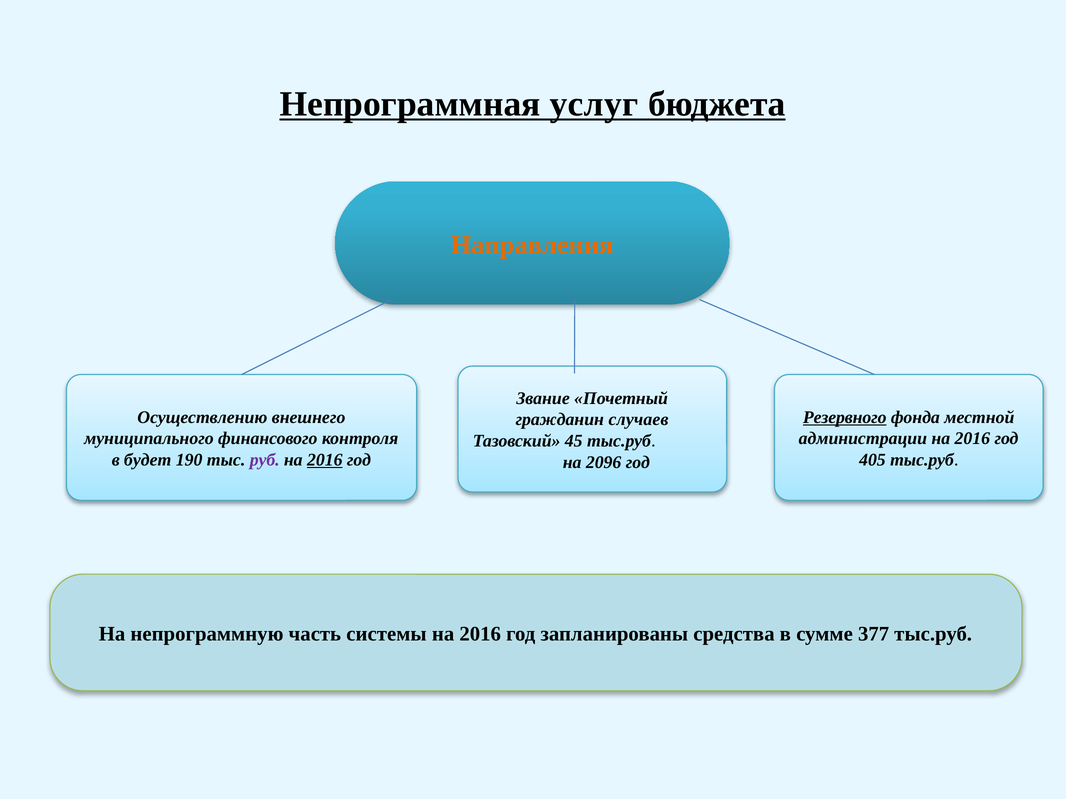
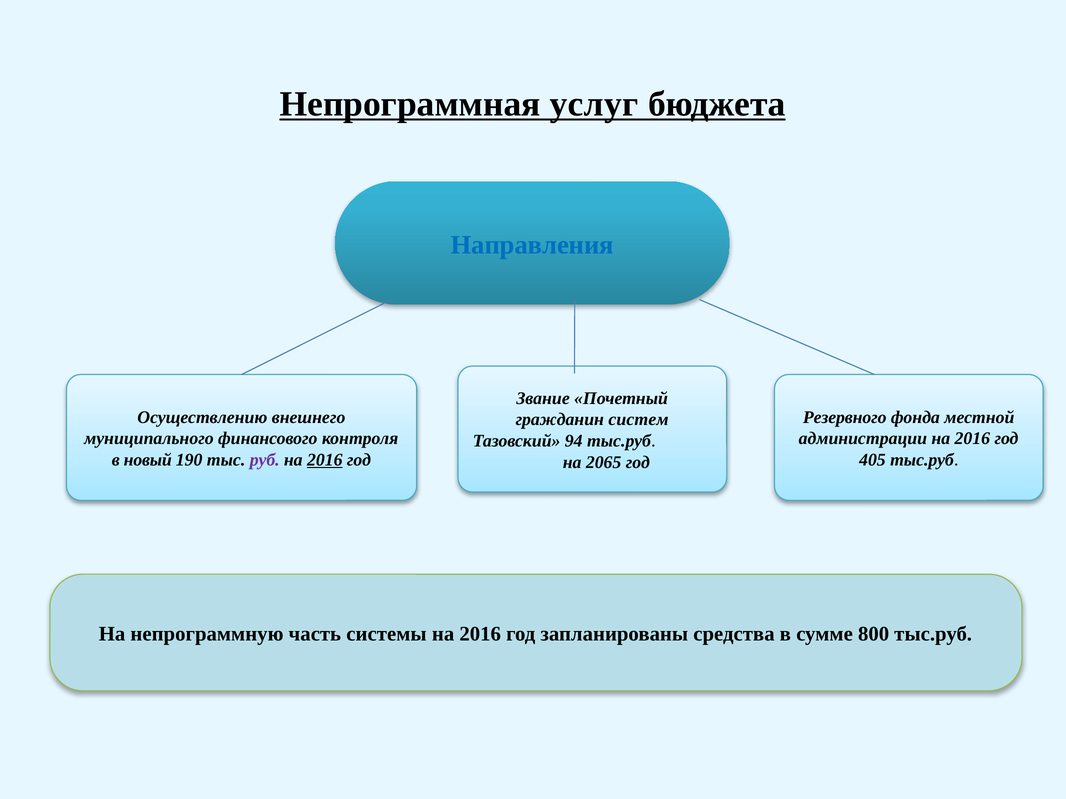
Направления colour: orange -> blue (532, 245)
Резервного underline: present -> none (845, 418)
случаев: случаев -> систем (639, 420)
45: 45 -> 94 (574, 441)
будет: будет -> новый (148, 460)
2096: 2096 -> 2065 (604, 463)
377: 377 -> 800 (874, 634)
